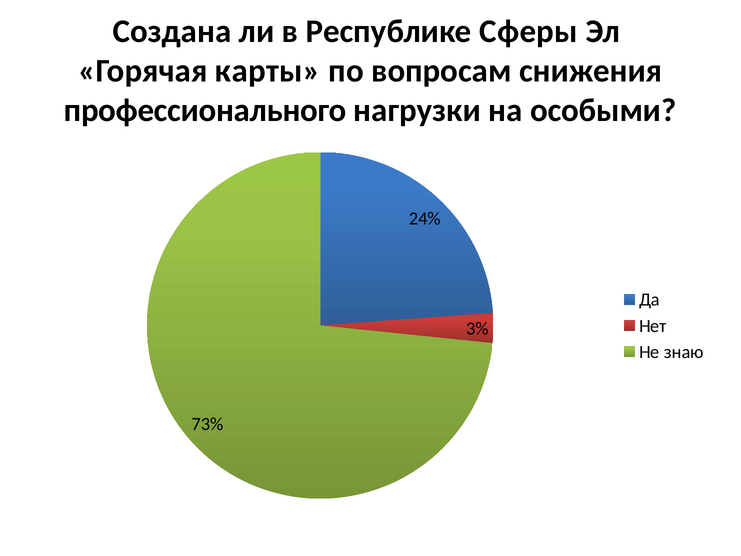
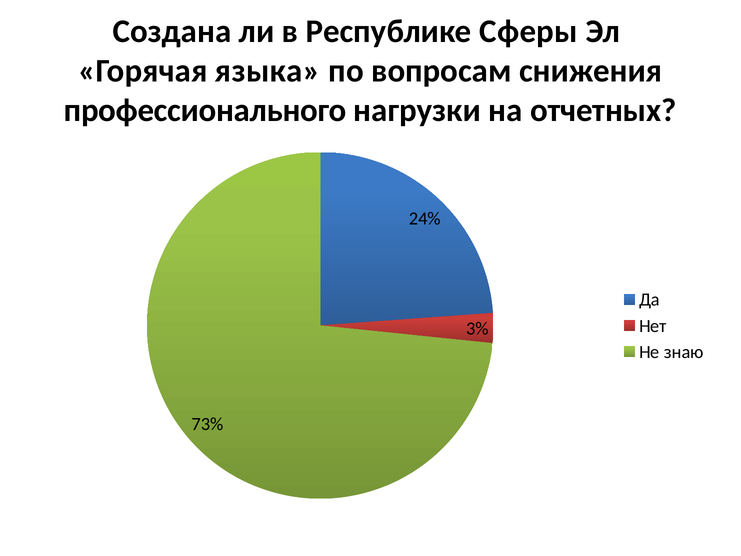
карты: карты -> языка (268, 71)
особыми: особыми -> отчетных (603, 110)
